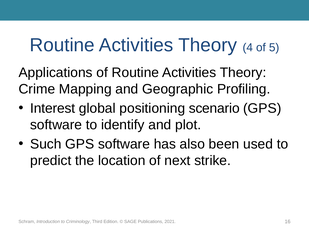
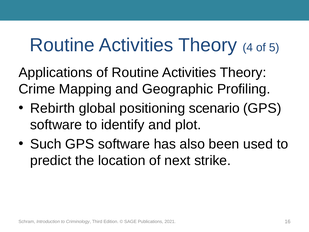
Interest: Interest -> Rebirth (53, 108)
